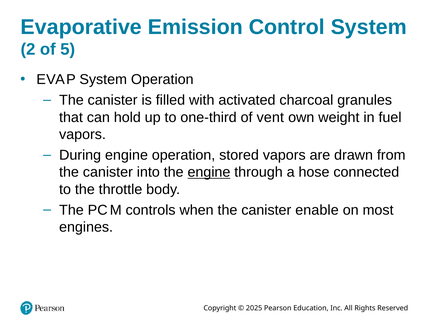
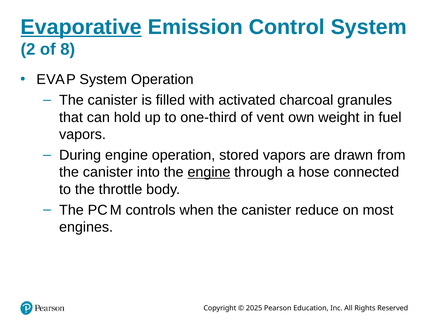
Evaporative underline: none -> present (81, 27)
5: 5 -> 8 (68, 50)
enable: enable -> reduce (317, 210)
